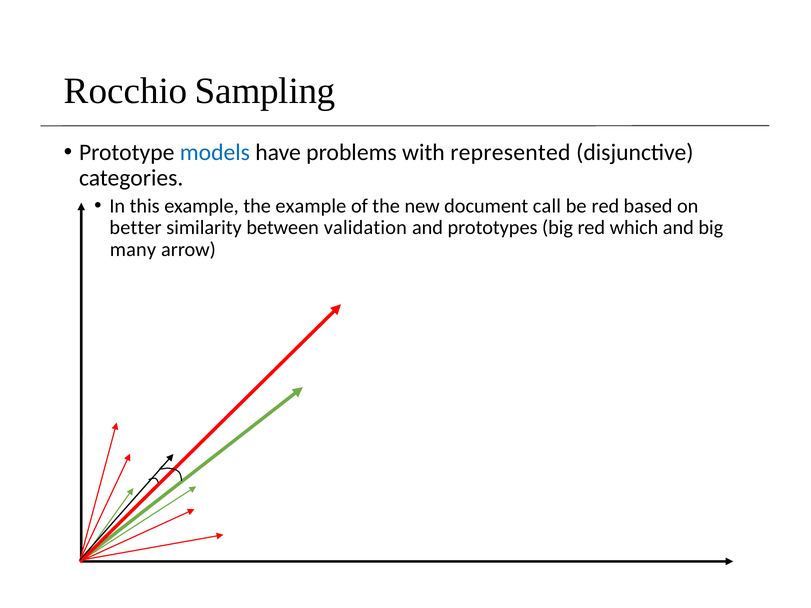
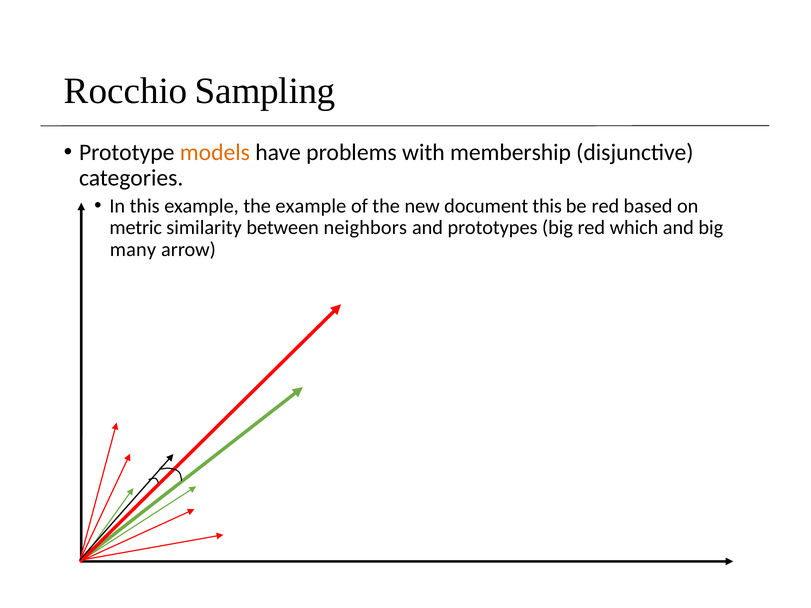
models colour: blue -> orange (215, 152)
represented: represented -> membership (511, 152)
document call: call -> this (547, 206)
better: better -> metric (136, 228)
validation: validation -> neighbors (365, 228)
